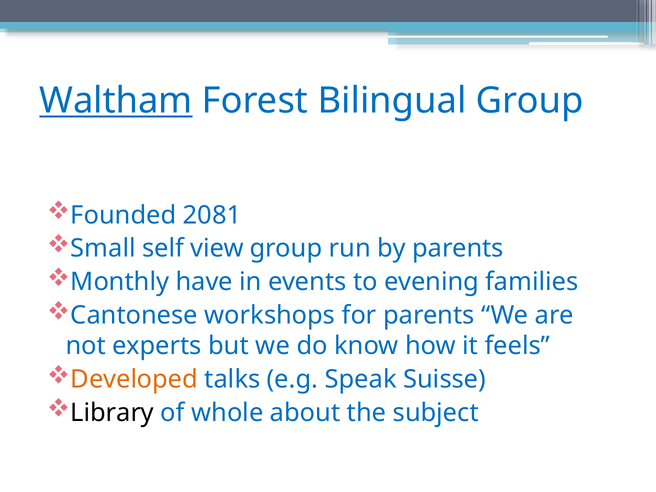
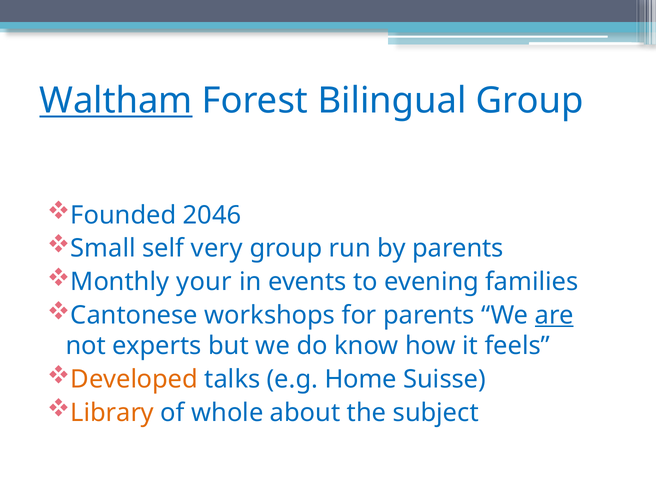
2081: 2081 -> 2046 (212, 215)
view: view -> very (217, 249)
have: have -> your (204, 282)
are underline: none -> present (554, 315)
Speak: Speak -> Home (361, 379)
Library colour: black -> orange (112, 413)
